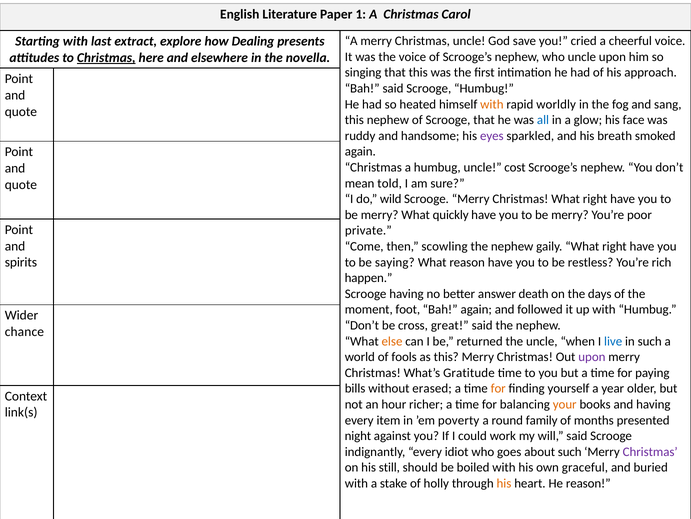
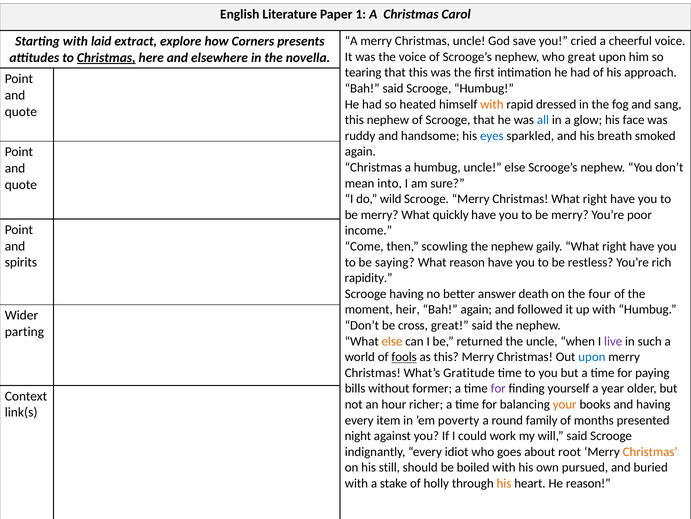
last: last -> laid (101, 41)
Dealing: Dealing -> Corners (253, 41)
who uncle: uncle -> great (582, 57)
singing: singing -> tearing (363, 73)
worldly: worldly -> dressed (556, 104)
eyes colour: purple -> blue (492, 136)
uncle cost: cost -> else (515, 167)
told: told -> into (390, 183)
private: private -> income (368, 230)
happen: happen -> rapidity (369, 278)
days: days -> four (600, 293)
foot: foot -> heir (408, 309)
chance: chance -> parting (24, 331)
live colour: blue -> purple (613, 341)
fools underline: none -> present (404, 357)
upon colour: purple -> blue (592, 357)
erased: erased -> former (432, 388)
for colour: orange -> purple (498, 388)
about such: such -> root (570, 451)
Christmas colour: purple -> orange (650, 451)
graceful: graceful -> pursued (585, 467)
